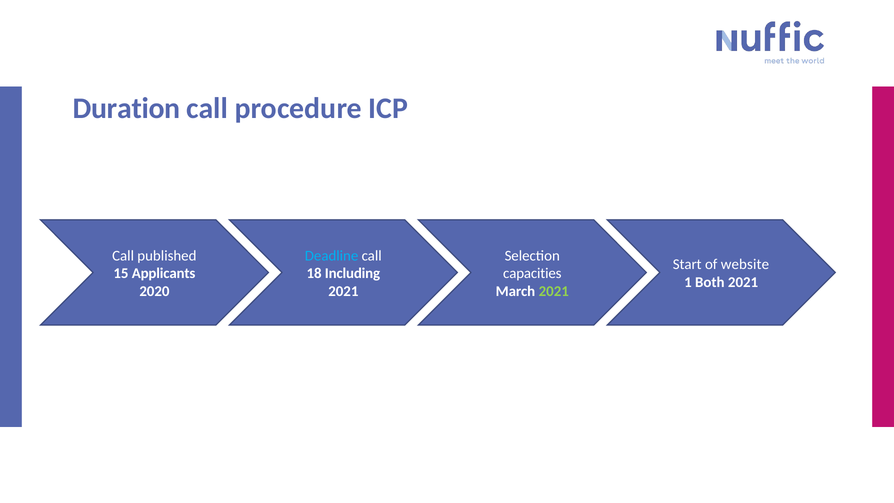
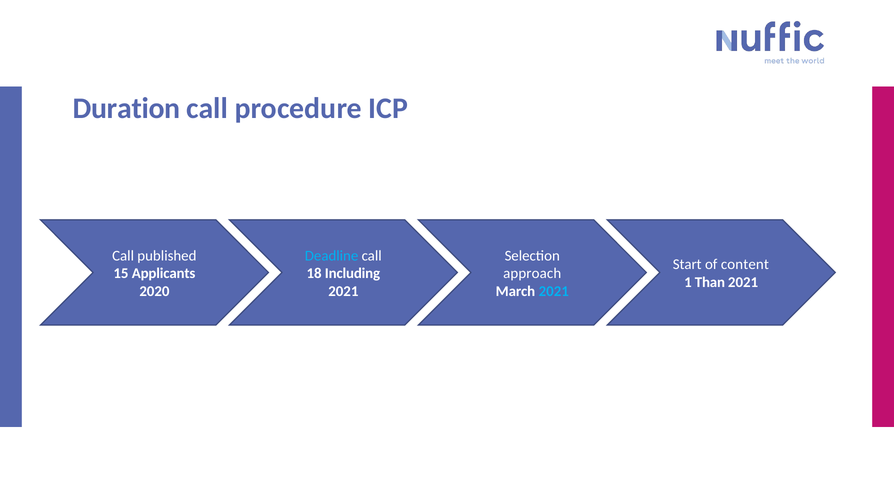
website: website -> content (745, 264)
capacities: capacities -> approach (532, 273)
Both: Both -> Than (710, 282)
2021 colour: light green -> light blue (554, 291)
